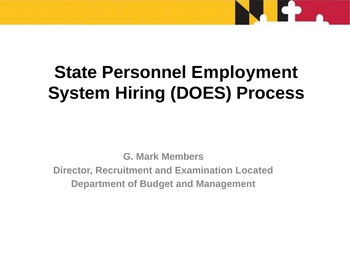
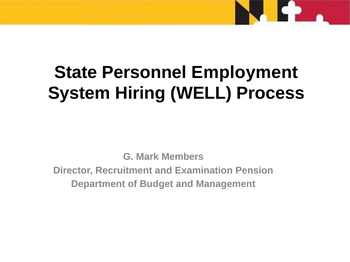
DOES: DOES -> WELL (201, 93)
Located: Located -> Pension (254, 171)
